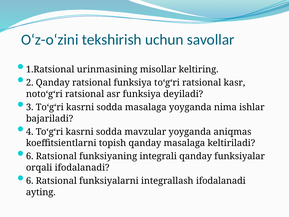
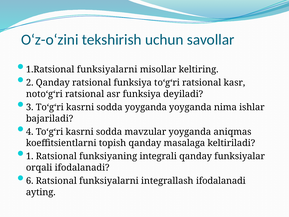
1.Ratsional urinmasining: urinmasining -> funksiyalarni (107, 69)
sodda masalaga: masalaga -> yoyganda (146, 107)
6: 6 -> 1 (30, 156)
